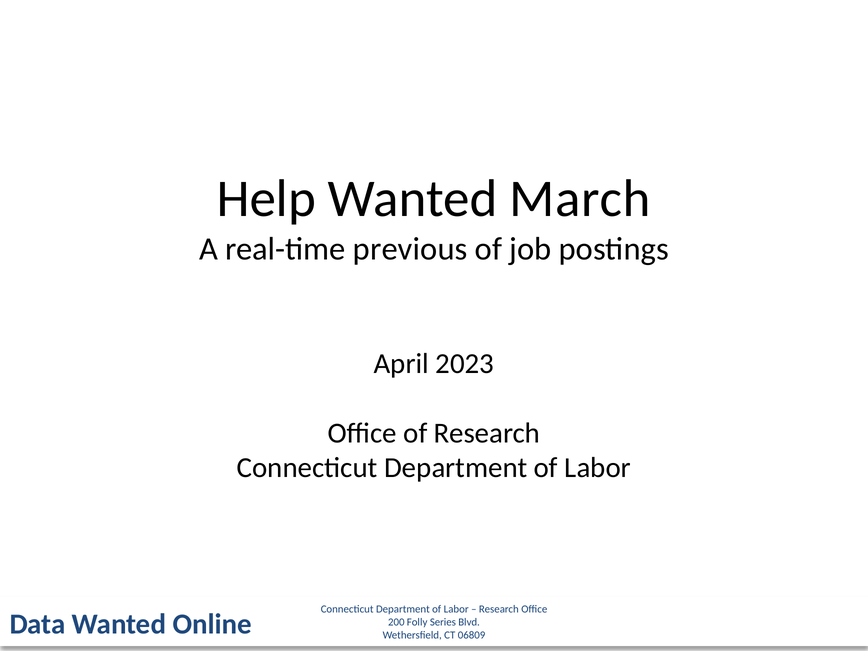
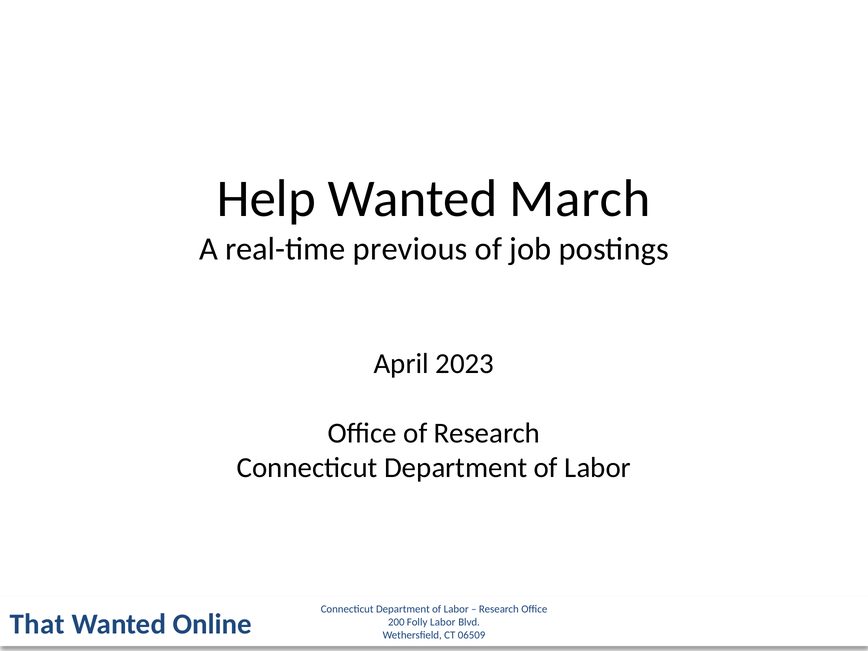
Data: Data -> That (37, 624)
Folly Series: Series -> Labor (443, 622)
06809: 06809 -> 06509 (472, 635)
